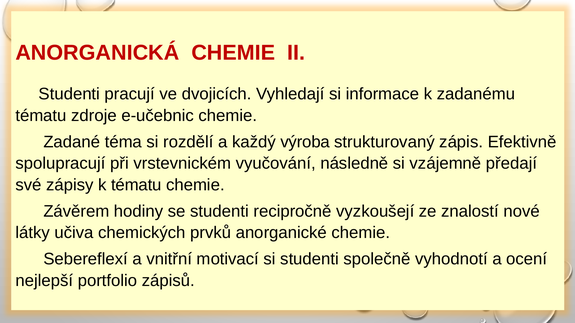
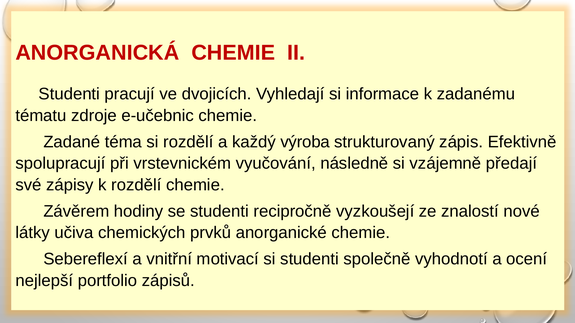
k tématu: tématu -> rozdělí (136, 185)
